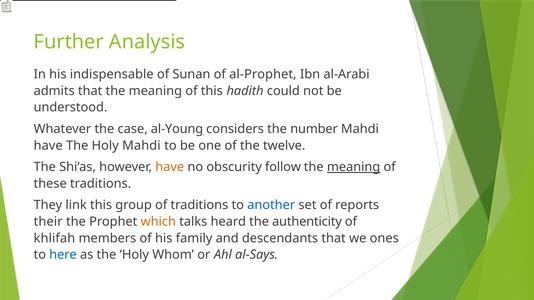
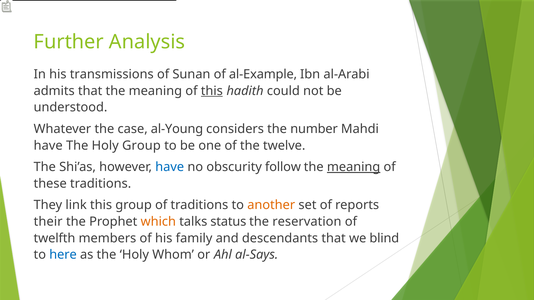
indispensable: indispensable -> transmissions (112, 74)
al-Prophet: al-Prophet -> al-Example (263, 74)
this underline: none -> present (212, 91)
Holy Mahdi: Mahdi -> Group (141, 146)
have colour: orange -> blue (170, 167)
another colour: blue -> orange (271, 205)
heard: heard -> status (228, 222)
authenticity: authenticity -> reservation (307, 222)
khlifah: khlifah -> twelfth (55, 238)
ones: ones -> blind (384, 238)
